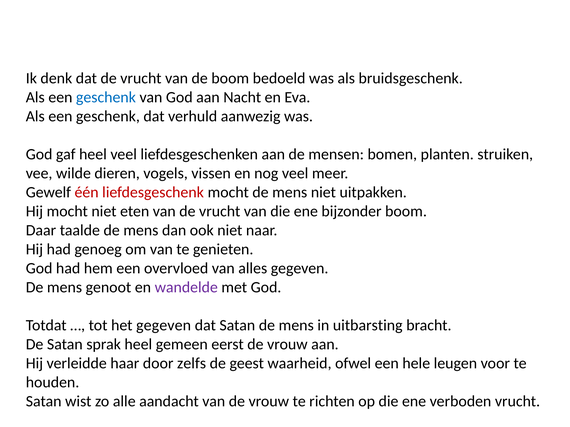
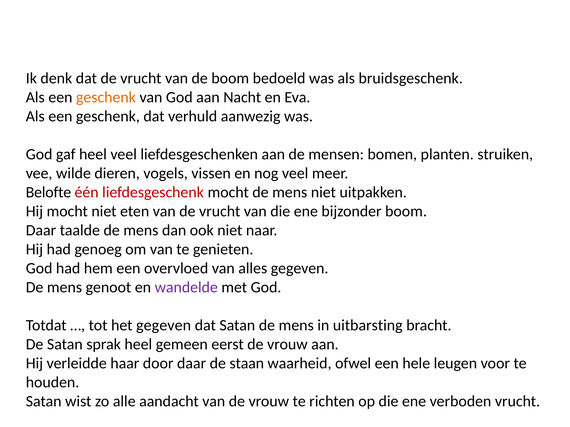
geschenk colour: blue -> orange (106, 98)
Gewelf: Gewelf -> Belofte (48, 193)
door zelfs: zelfs -> daar (192, 364)
geest: geest -> staan (247, 364)
